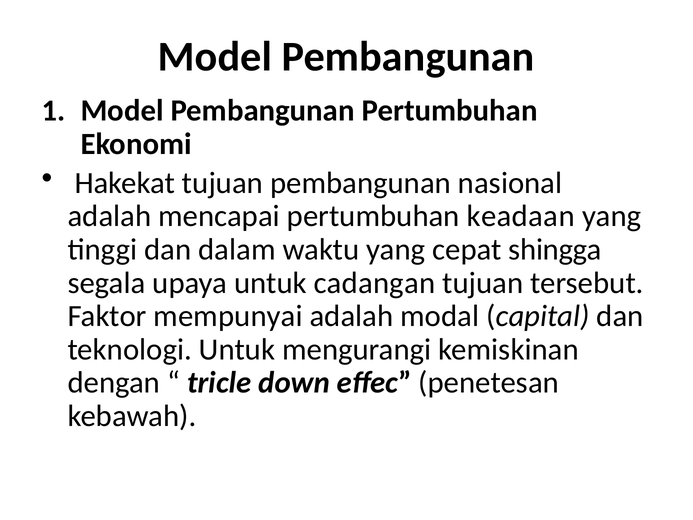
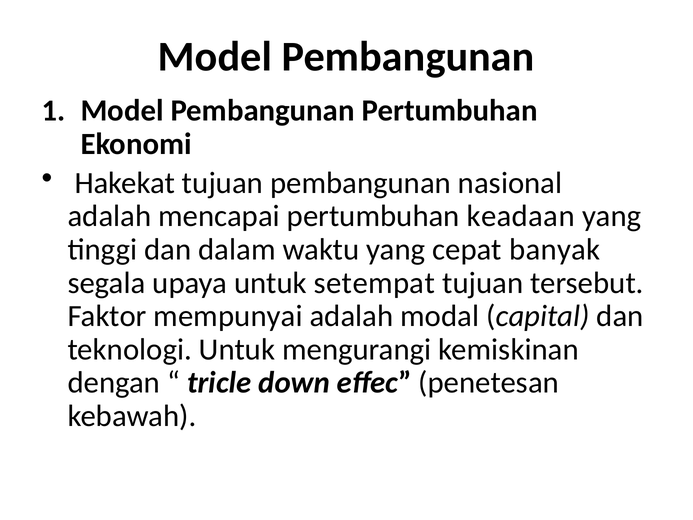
shingga: shingga -> banyak (555, 249)
cadangan: cadangan -> setempat (374, 283)
